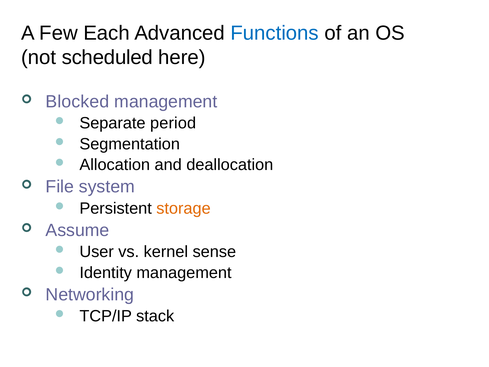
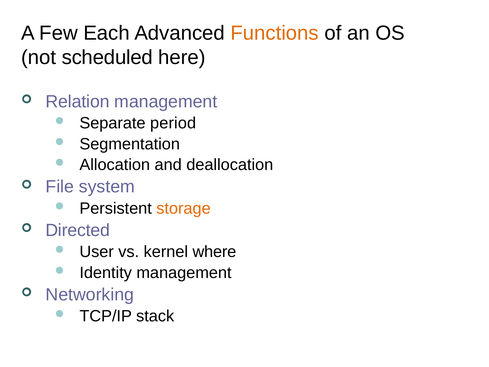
Functions colour: blue -> orange (275, 33)
Blocked: Blocked -> Relation (78, 102)
Assume: Assume -> Directed (78, 230)
sense: sense -> where (214, 252)
